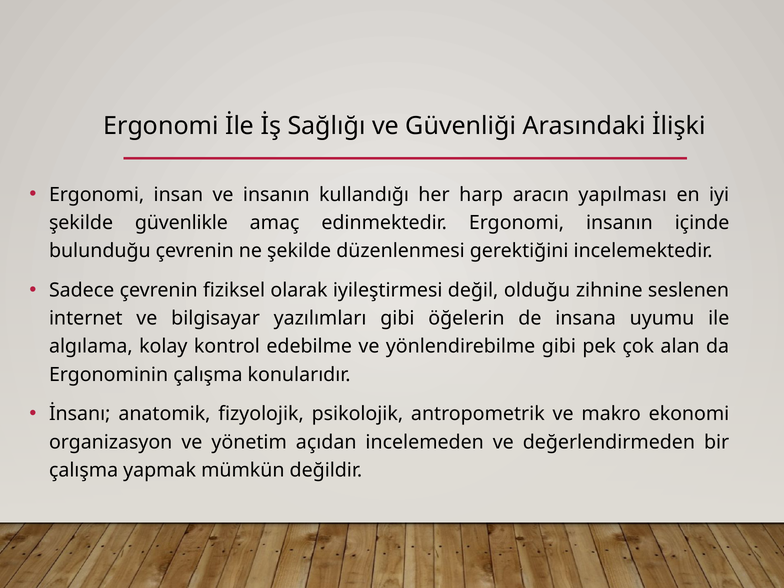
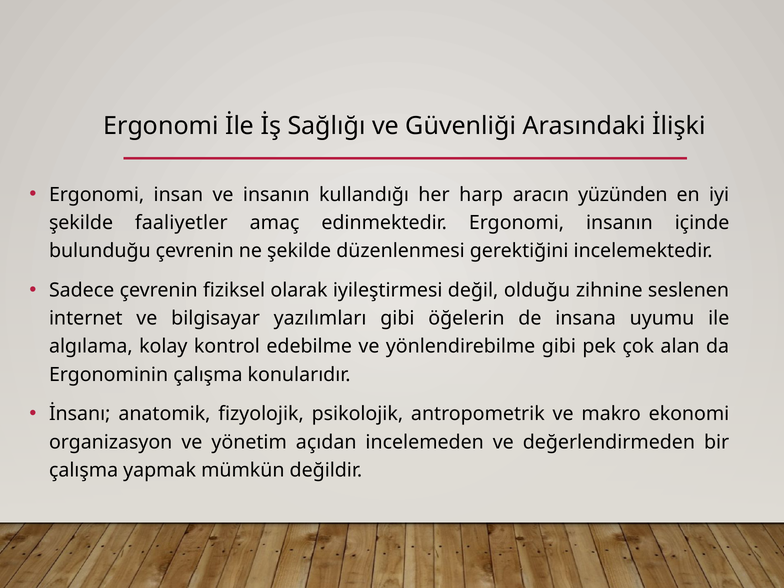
yapılması: yapılması -> yüzünden (623, 195)
güvenlikle: güvenlikle -> faaliyetler (181, 223)
